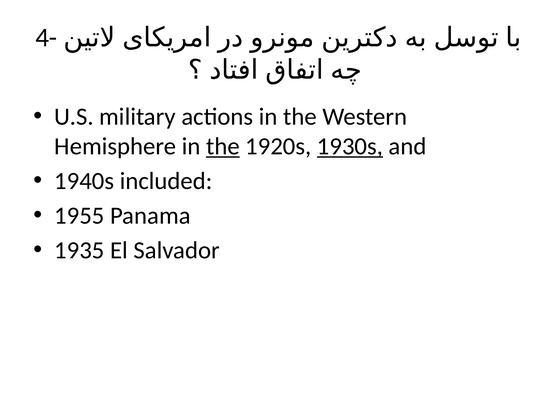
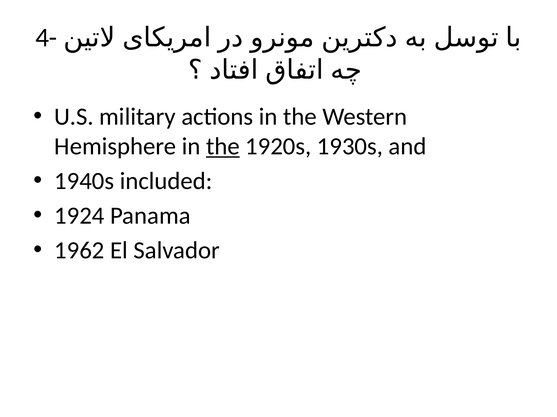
1930s underline: present -> none (350, 147)
1955: 1955 -> 1924 (79, 216)
1935: 1935 -> 1962 (79, 251)
